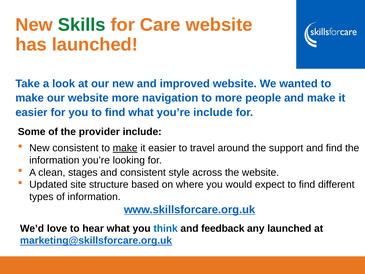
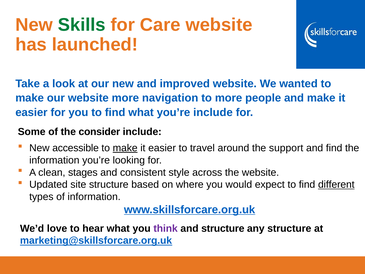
provider: provider -> consider (99, 132)
New consistent: consistent -> accessible (76, 148)
different underline: none -> present (336, 184)
think colour: blue -> purple (166, 228)
and feedback: feedback -> structure (223, 228)
any launched: launched -> structure (289, 228)
